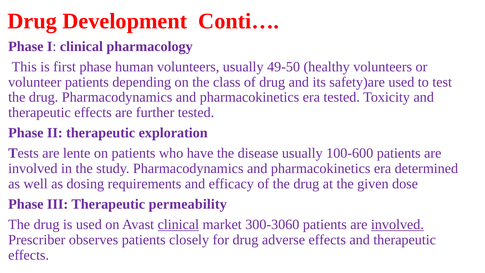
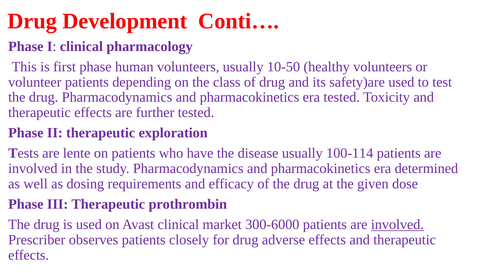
49-50: 49-50 -> 10-50 (284, 67)
100-600: 100-600 -> 100-114 (350, 153)
permeability: permeability -> prothrombin (188, 204)
clinical underline: present -> none (178, 224)
300-3060: 300-3060 -> 300-6000 (272, 224)
